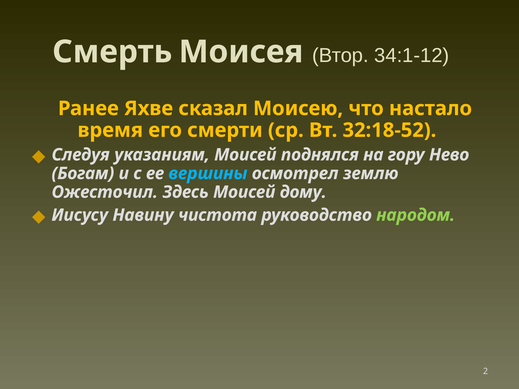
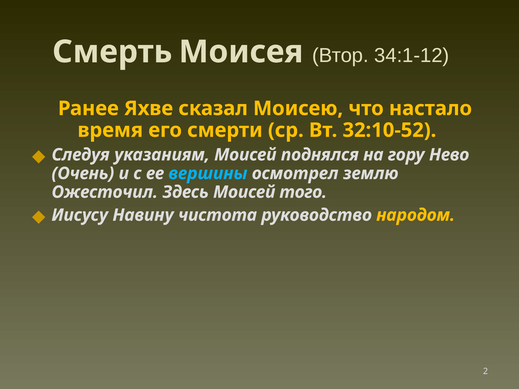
32:18-52: 32:18-52 -> 32:10-52 (389, 130)
Богам: Богам -> Очень (83, 174)
дому: дому -> того (303, 192)
народом colour: light green -> yellow (416, 215)
